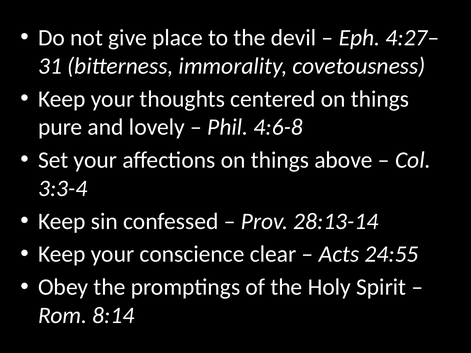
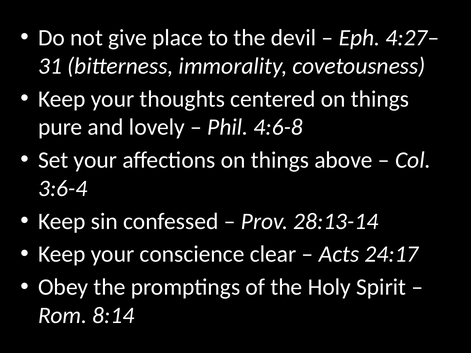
3:3-4: 3:3-4 -> 3:6-4 (63, 188)
24:55: 24:55 -> 24:17 (392, 254)
